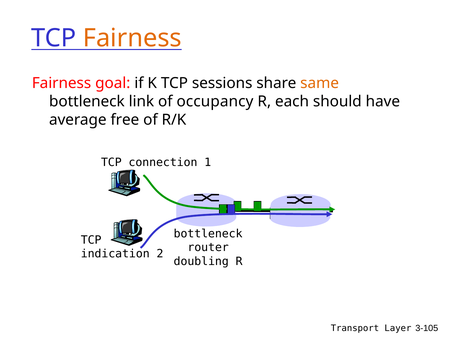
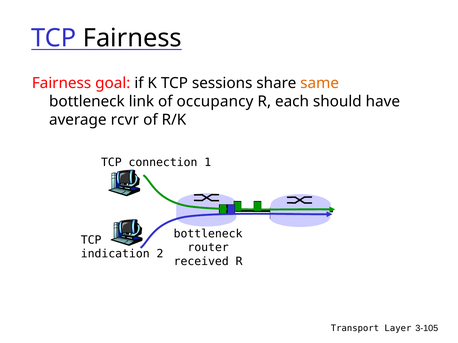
Fairness colour: orange -> black (132, 38)
free: free -> rcvr (125, 120)
doubling: doubling -> received (201, 262)
